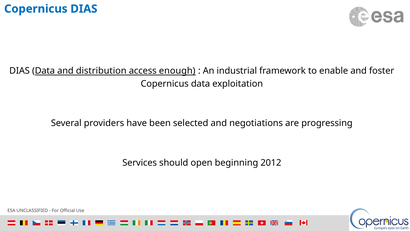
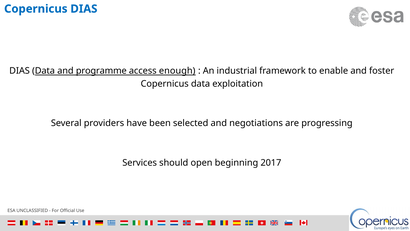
distribution: distribution -> programme (101, 71)
2012: 2012 -> 2017 (271, 162)
